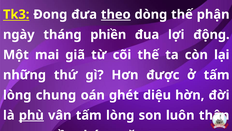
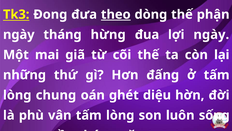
phiền: phiền -> hừng (108, 35)
lợi động: động -> ngày (211, 35)
được: được -> đấng (163, 75)
phù underline: present -> none (31, 115)
thân: thân -> sống (214, 115)
